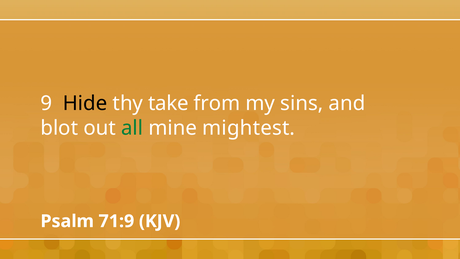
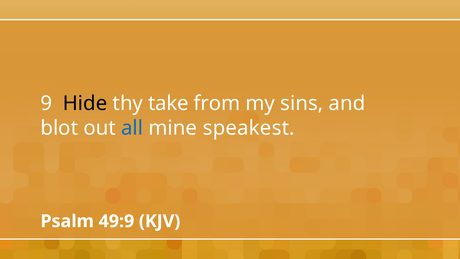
all colour: green -> blue (132, 128)
mightest: mightest -> speakest (249, 128)
71:9: 71:9 -> 49:9 (116, 221)
